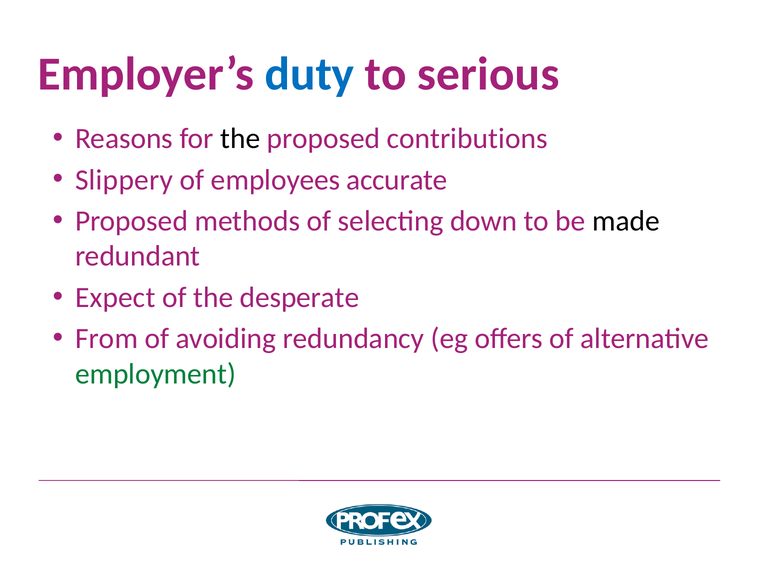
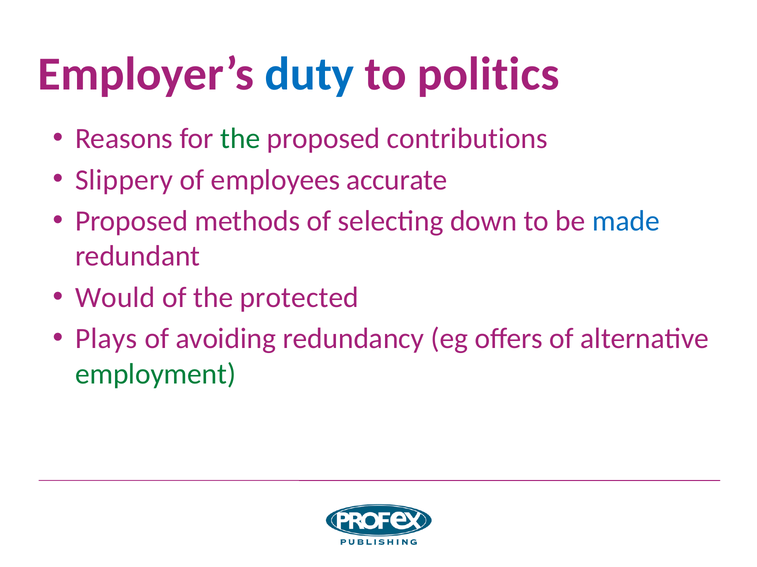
serious: serious -> politics (488, 74)
the colour: black -> green (240, 139)
made colour: black -> blue (626, 221)
Expect: Expect -> Would (115, 298)
desperate: desperate -> protected (299, 298)
From: From -> Plays (106, 339)
